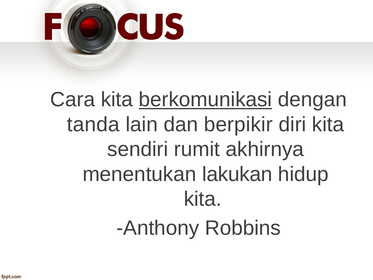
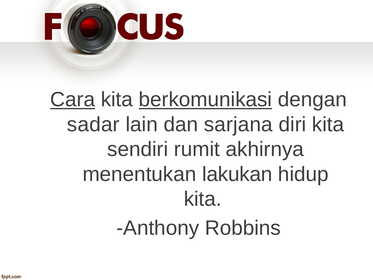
Cara underline: none -> present (73, 100)
tanda: tanda -> sadar (93, 124)
berpikir: berpikir -> sarjana (238, 124)
